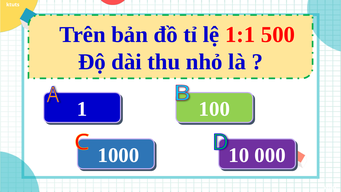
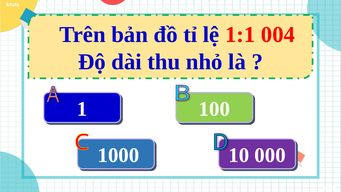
500: 500 -> 004 (278, 35)
